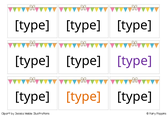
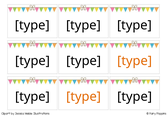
type colour: purple -> orange (135, 61)
